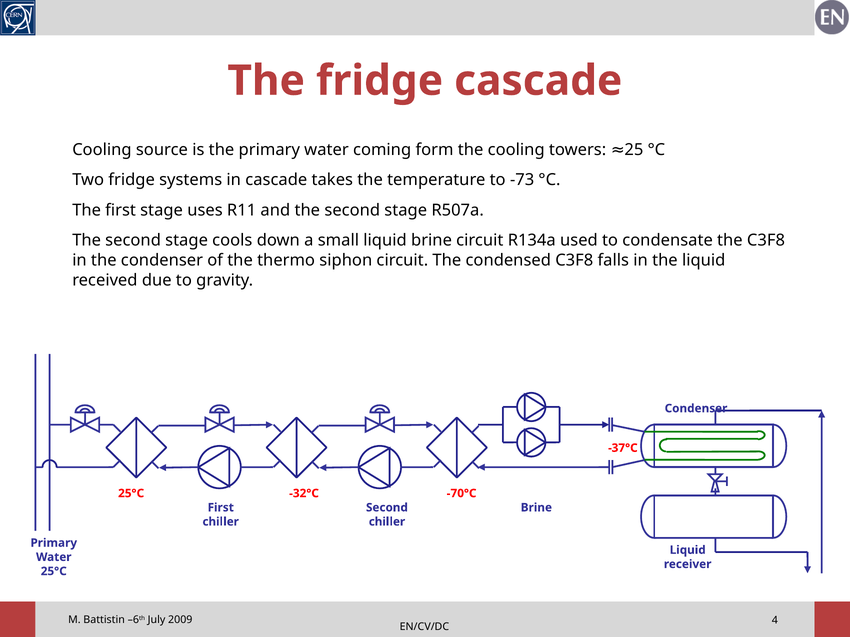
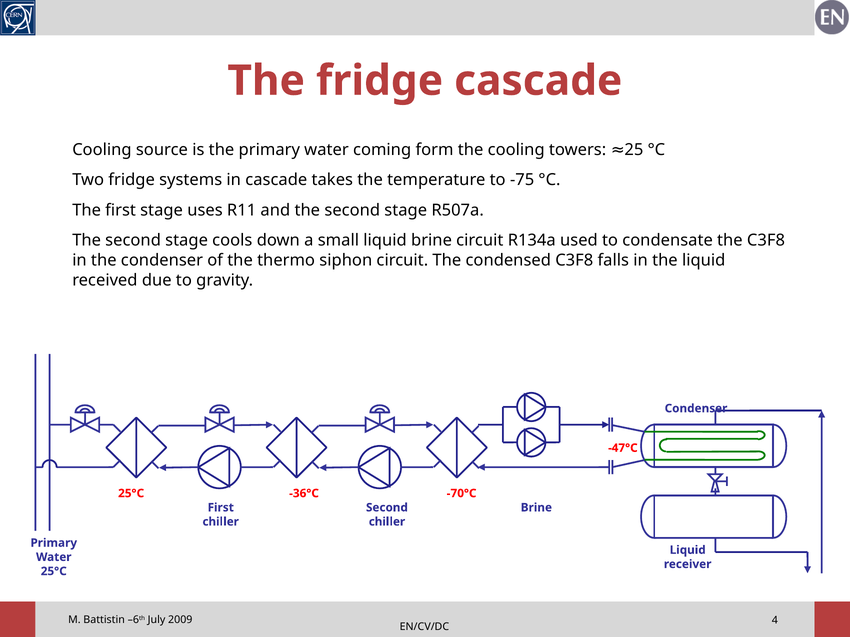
-73: -73 -> -75 (522, 180)
-37°C: -37°C -> -47°C (623, 448)
-32°C: -32°C -> -36°C (304, 494)
